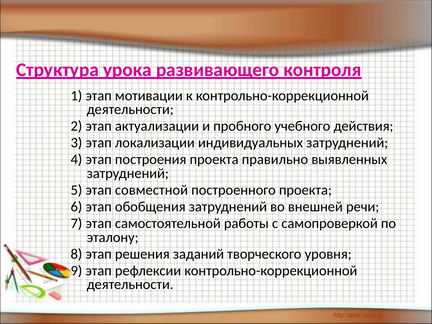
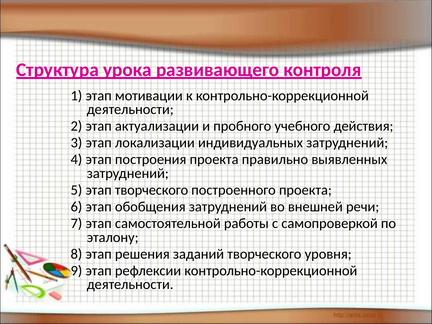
этап совместной: совместной -> творческого (152, 190)
